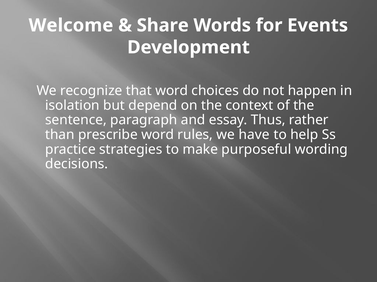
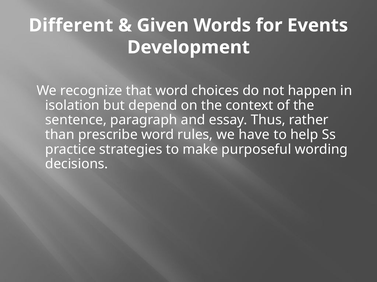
Welcome: Welcome -> Different (71, 25)
Share: Share -> Given (163, 25)
